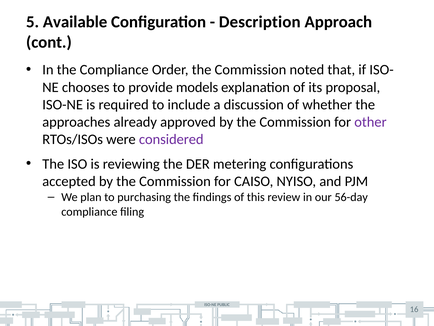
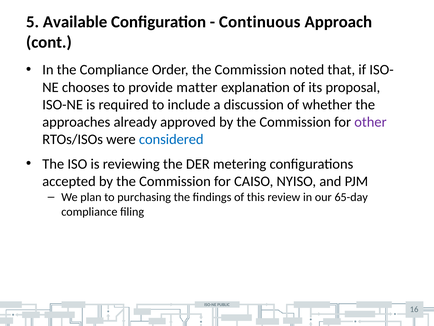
Description: Description -> Continuous (260, 22)
models: models -> matter (197, 87)
considered colour: purple -> blue (171, 139)
56-day: 56-day -> 65-day (351, 197)
